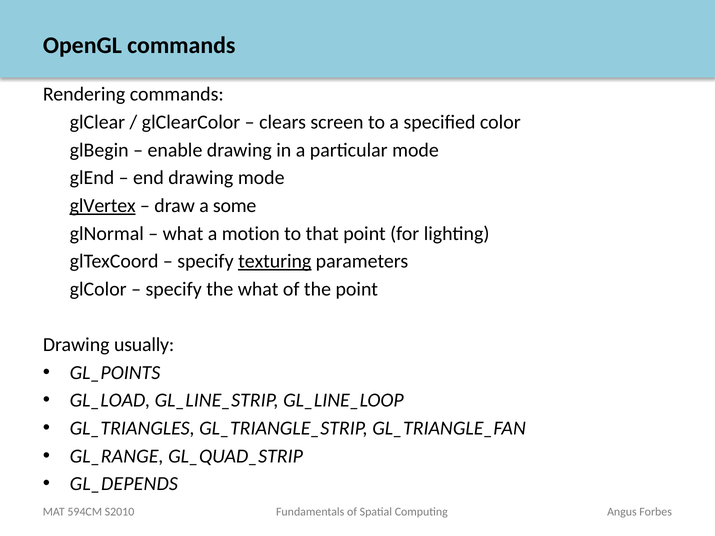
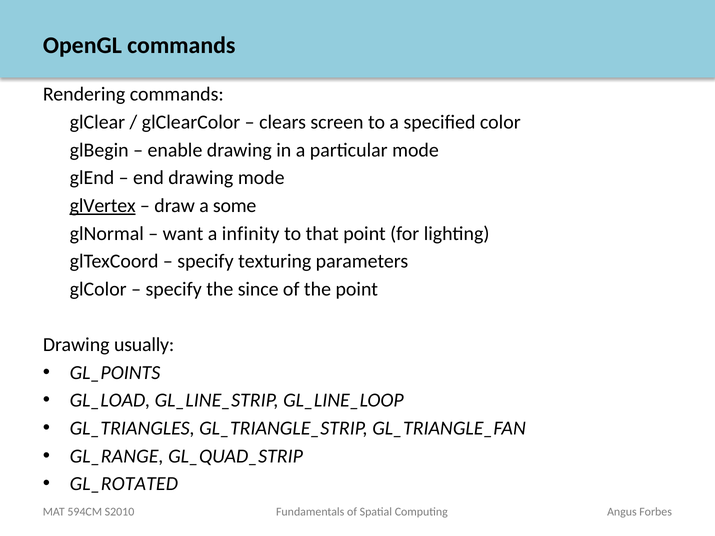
what: what -> want (183, 234)
motion: motion -> infinity (251, 234)
texturing underline: present -> none (275, 261)
the what: what -> since (258, 289)
GL_DEPENDS: GL_DEPENDS -> GL_ROTATED (124, 484)
